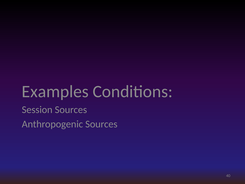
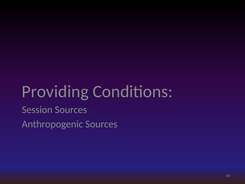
Examples: Examples -> Providing (55, 91)
